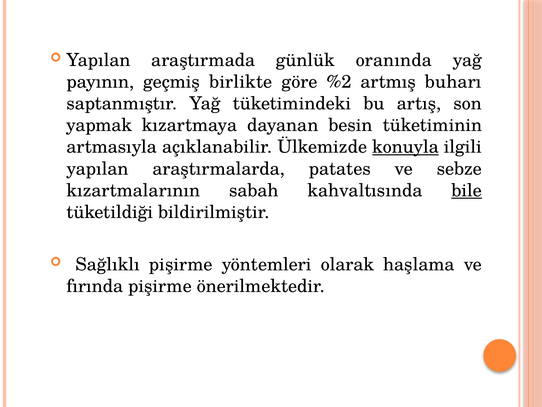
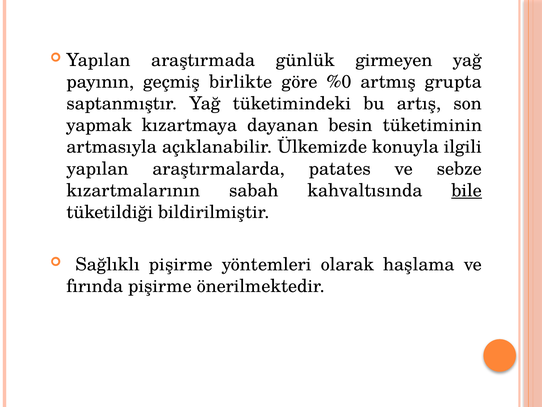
oranında: oranında -> girmeyen (394, 60)
%2: %2 -> %0 (339, 82)
buharı: buharı -> grupta (453, 82)
konuyla underline: present -> none (406, 147)
